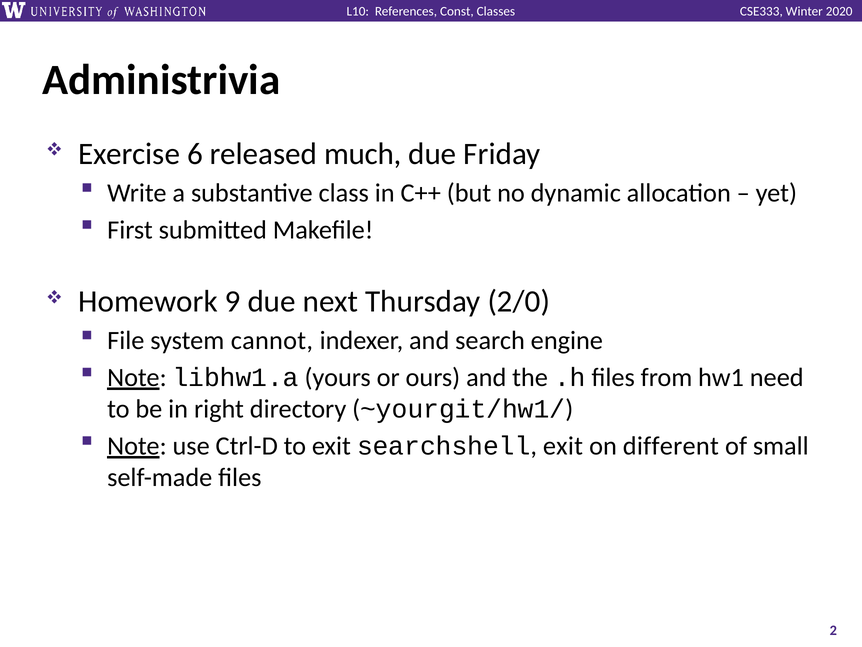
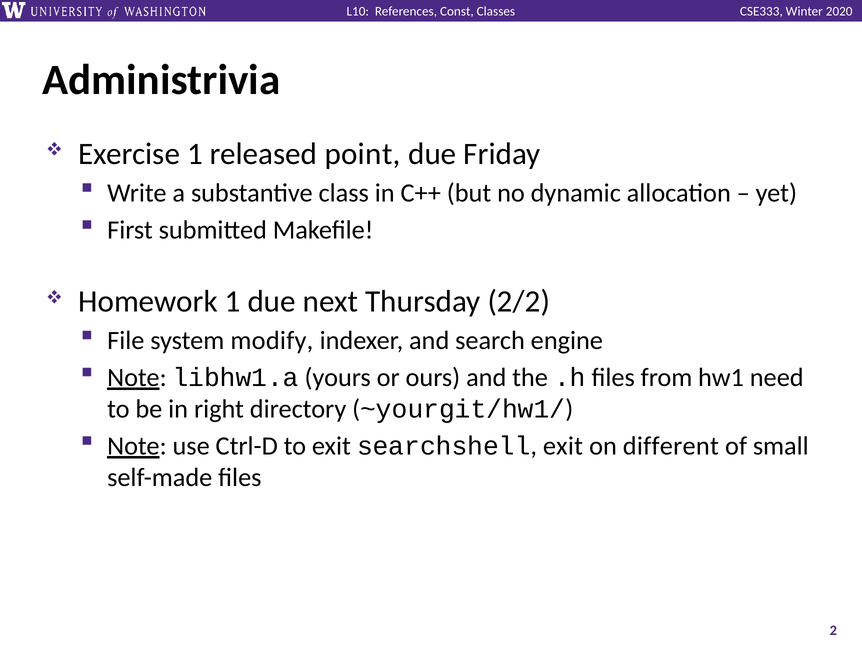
Exercise 6: 6 -> 1 (195, 154)
much: much -> point (363, 154)
Homework 9: 9 -> 1 (233, 301)
2/0: 2/0 -> 2/2 (519, 301)
cannot: cannot -> modify (272, 340)
